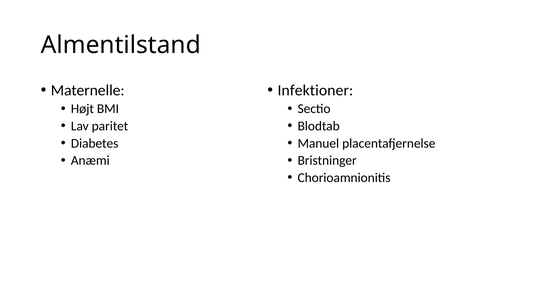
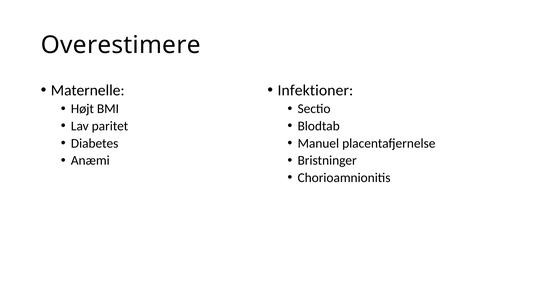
Almentilstand: Almentilstand -> Overestimere (121, 45)
